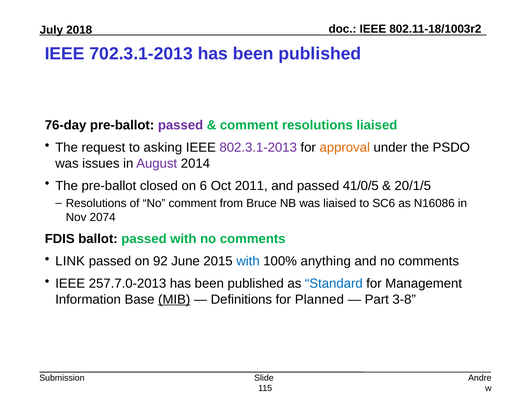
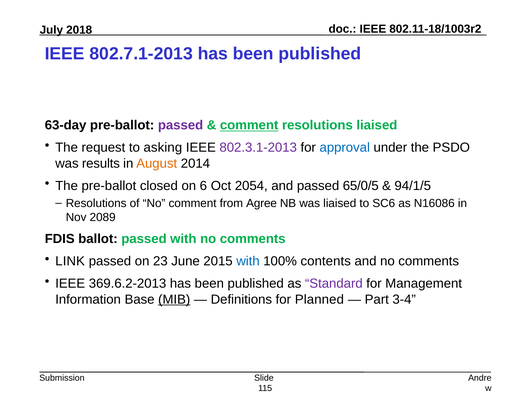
702.3.1-2013: 702.3.1-2013 -> 802.7.1-2013 (141, 54)
76-day: 76-day -> 63-day (66, 125)
comment underline: none -> present (249, 125)
approval colour: orange -> blue (345, 148)
issues: issues -> results (101, 164)
August colour: purple -> orange (157, 164)
2011: 2011 -> 2054 (251, 186)
41/0/5: 41/0/5 -> 65/0/5 (361, 186)
20/1/5: 20/1/5 -> 94/1/5 (413, 186)
Bruce: Bruce -> Agree (262, 204)
2074: 2074 -> 2089 (103, 218)
92: 92 -> 23 (160, 262)
anything: anything -> contents (326, 262)
257.7.0-2013: 257.7.0-2013 -> 369.6.2-2013 (128, 284)
Standard colour: blue -> purple (334, 284)
3-8: 3-8 -> 3-4 (404, 300)
